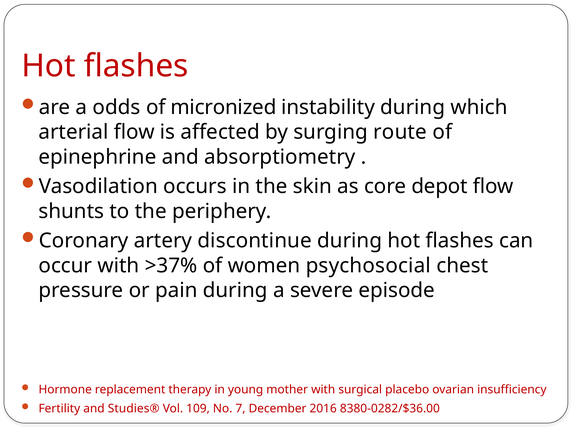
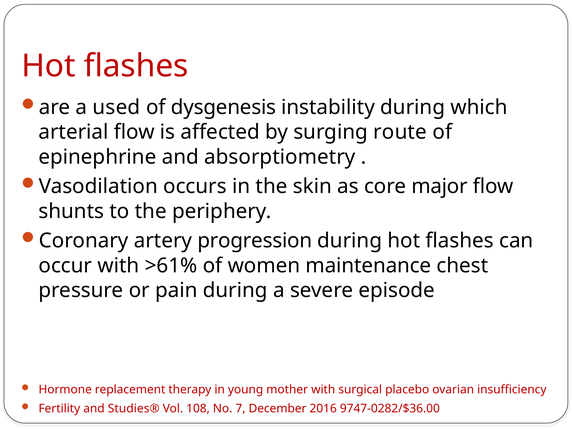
odds: odds -> used (116, 107)
micronized: micronized -> dysgenesis (223, 107)
depot: depot -> major (440, 186)
discontinue: discontinue -> progression (255, 241)
>37%: >37% -> >61% (171, 266)
psychosocial: psychosocial -> maintenance (368, 266)
109: 109 -> 108 (198, 409)
8380-0282/$36.00: 8380-0282/$36.00 -> 9747-0282/$36.00 (390, 409)
